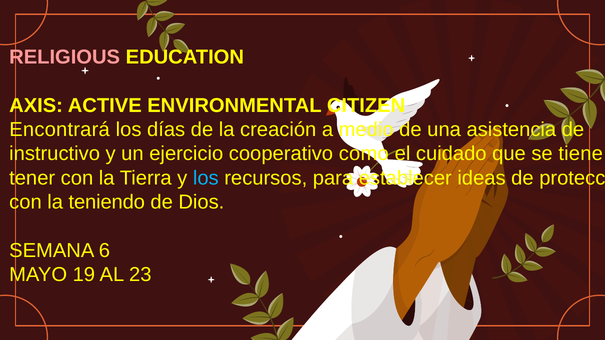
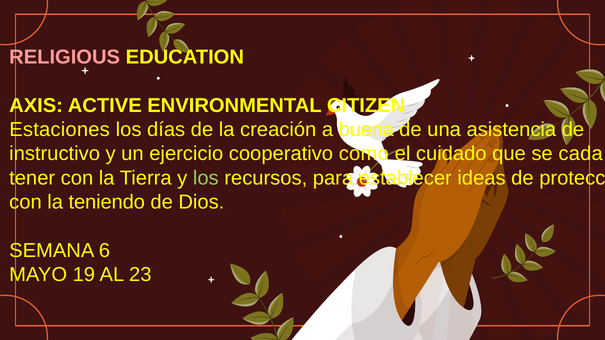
Encontrará: Encontrará -> Estaciones (60, 130)
medio: medio -> buena (366, 130)
tiene: tiene -> cada (581, 154)
los colour: light blue -> light green (206, 178)
